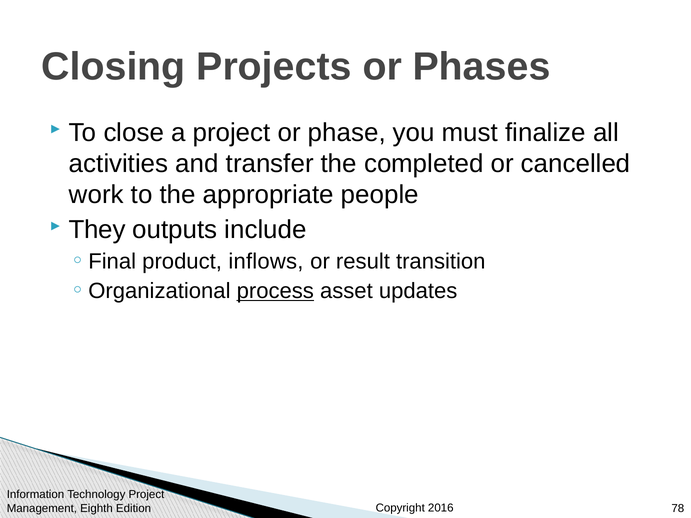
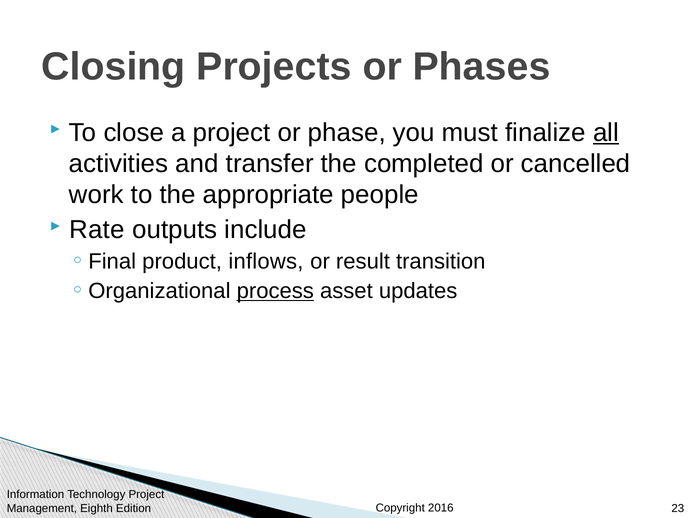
all underline: none -> present (606, 133)
They: They -> Rate (97, 230)
78: 78 -> 23 (678, 509)
